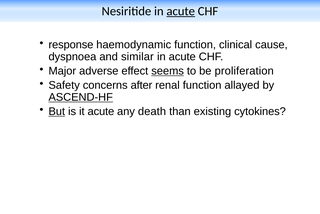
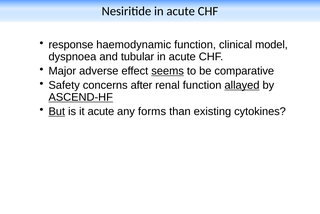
acute underline: present -> none (181, 11)
cause: cause -> model (271, 45)
similar: similar -> tubular (138, 57)
proliferation: proliferation -> comparative (244, 71)
allayed underline: none -> present (242, 85)
death: death -> forms (152, 111)
